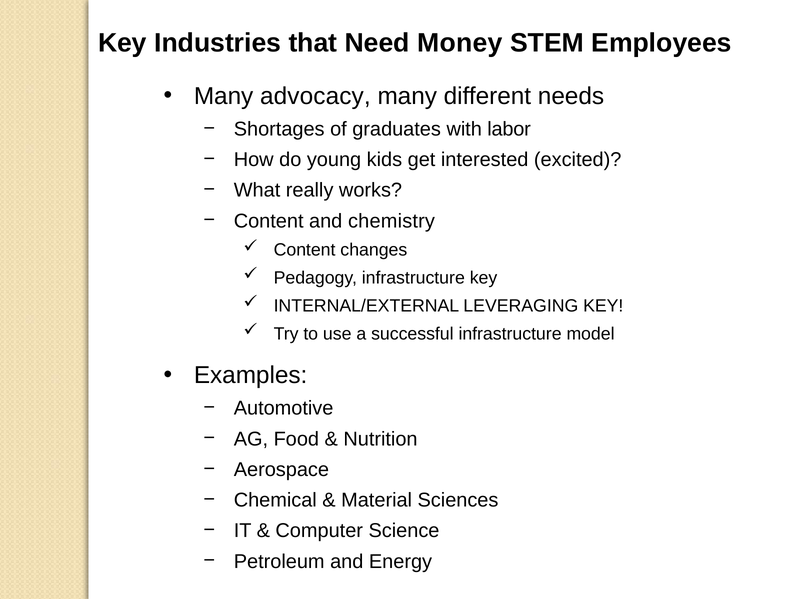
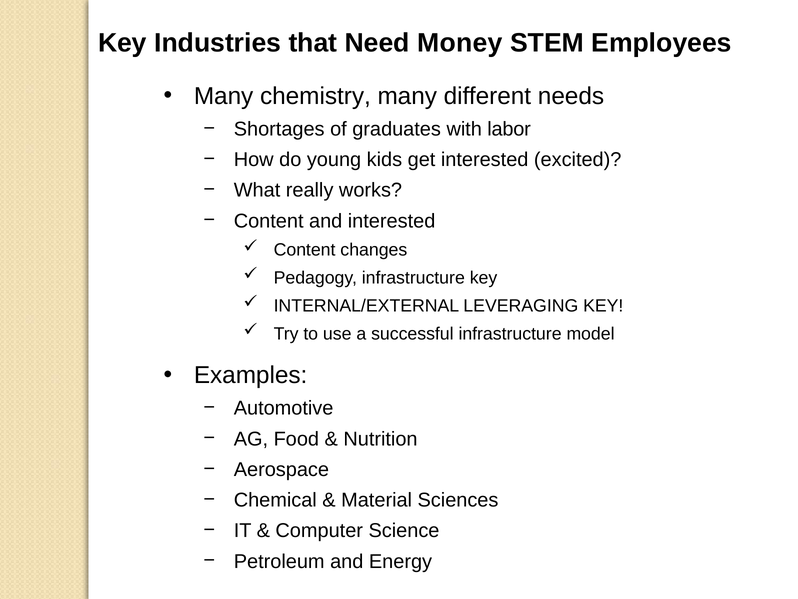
advocacy: advocacy -> chemistry (315, 96)
and chemistry: chemistry -> interested (392, 221)
